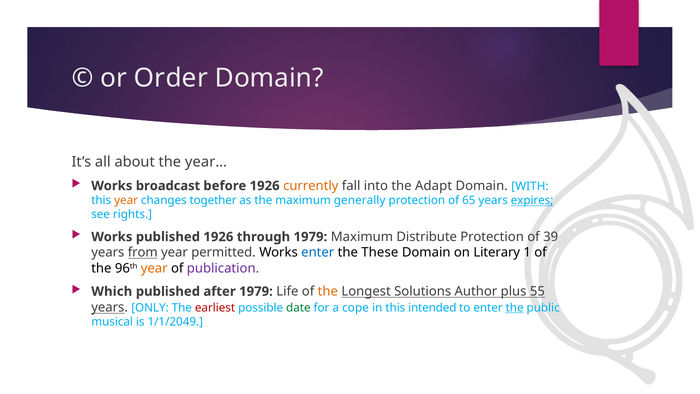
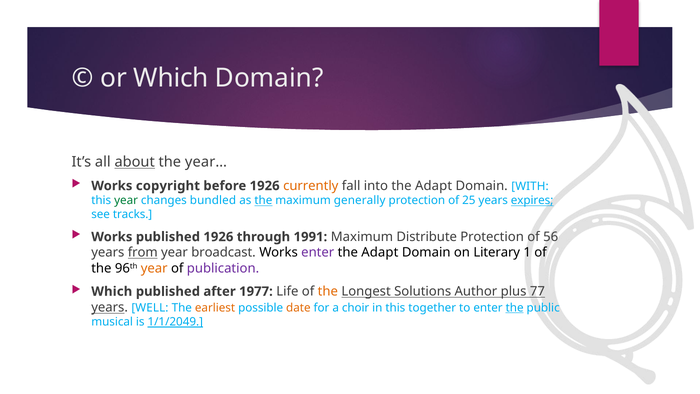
or Order: Order -> Which (171, 78)
about underline: none -> present (135, 162)
broadcast: broadcast -> copyright (168, 186)
year colour: orange -> green (126, 200)
together: together -> bundled (213, 200)
the underline: none -> present (263, 200)
65: 65 -> 25 (469, 200)
rights: rights -> tracks (133, 214)
through 1979: 1979 -> 1991 (310, 237)
39: 39 -> 56 (551, 237)
permitted: permitted -> broadcast (223, 252)
enter colour: blue -> purple (318, 252)
These: These -> Adapt (380, 252)
after 1979: 1979 -> 1977 (256, 291)
55: 55 -> 77 (537, 291)
ONLY: ONLY -> WELL (150, 308)
earliest colour: red -> orange (215, 308)
date colour: green -> orange (298, 308)
cope: cope -> choir (356, 308)
intended: intended -> together (432, 308)
1/1/2049 underline: none -> present (175, 322)
